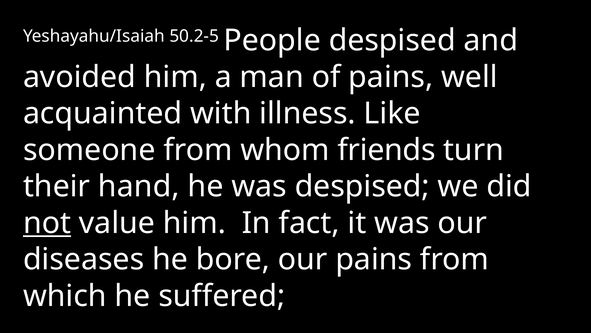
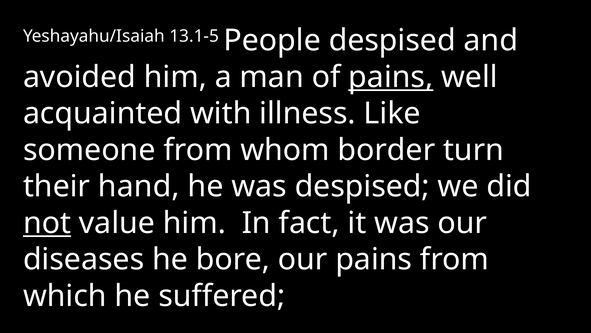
50.2-5: 50.2-5 -> 13.1-5 (194, 36)
pains underline: none -> present (391, 77)
friends: friends -> border (386, 150)
